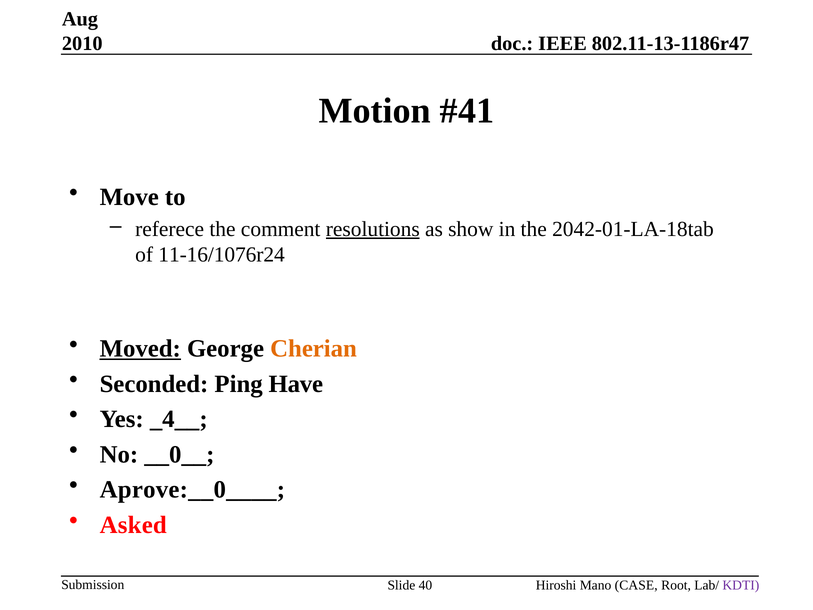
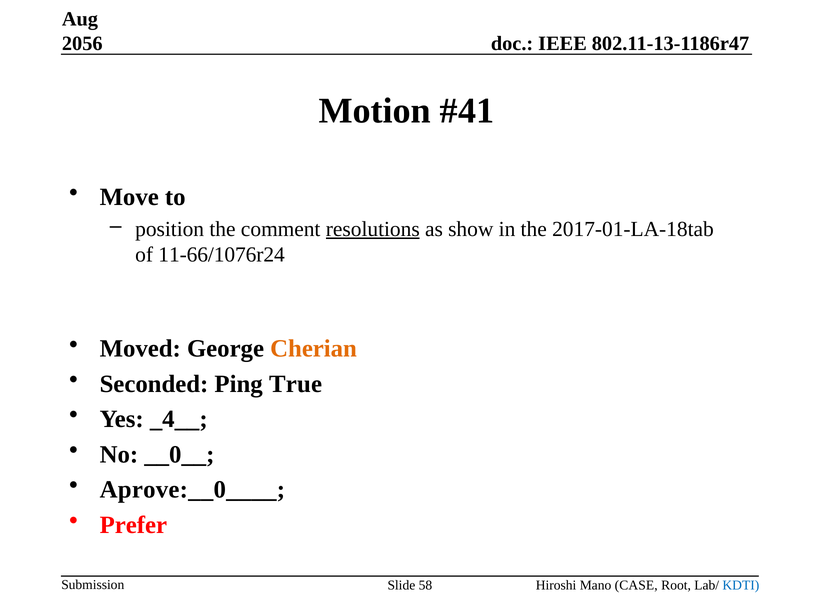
2010: 2010 -> 2056 (82, 43)
referece: referece -> position (170, 229)
2042-01-LA-18tab: 2042-01-LA-18tab -> 2017-01-LA-18tab (633, 229)
11-16/1076r24: 11-16/1076r24 -> 11-66/1076r24 (222, 255)
Moved underline: present -> none (140, 349)
Have: Have -> True (296, 384)
Asked: Asked -> Prefer (133, 525)
40: 40 -> 58 (425, 585)
KDTI colour: purple -> blue (741, 585)
